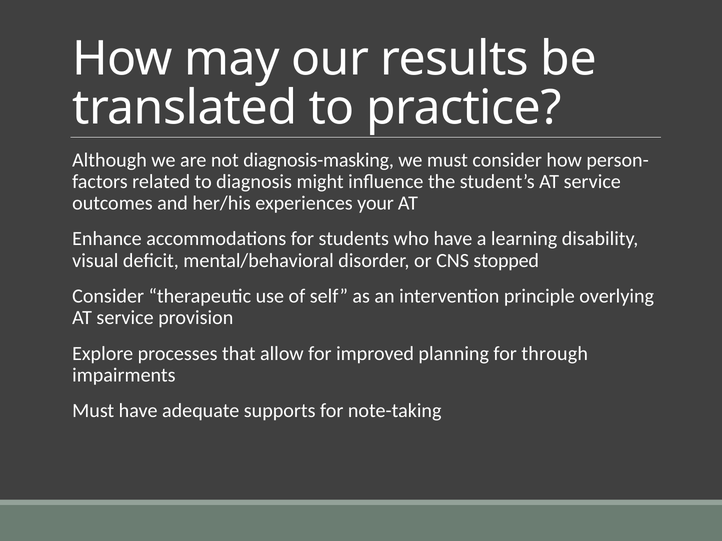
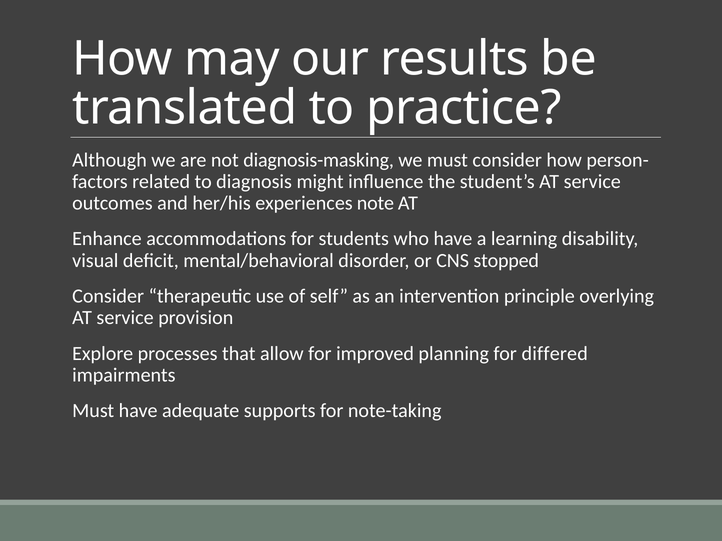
your: your -> note (375, 203)
through: through -> differed (555, 354)
